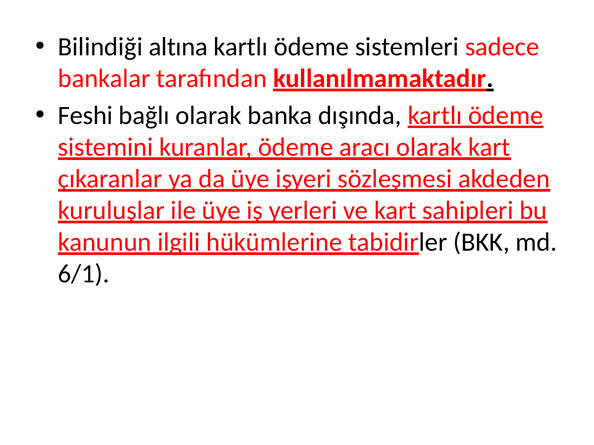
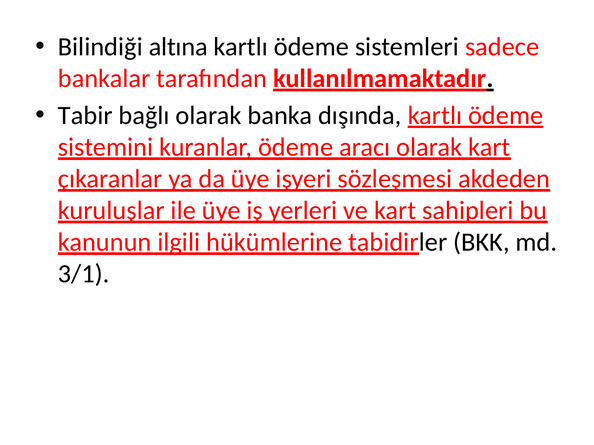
Feshi: Feshi -> Tabir (85, 116)
6/1: 6/1 -> 3/1 (84, 274)
